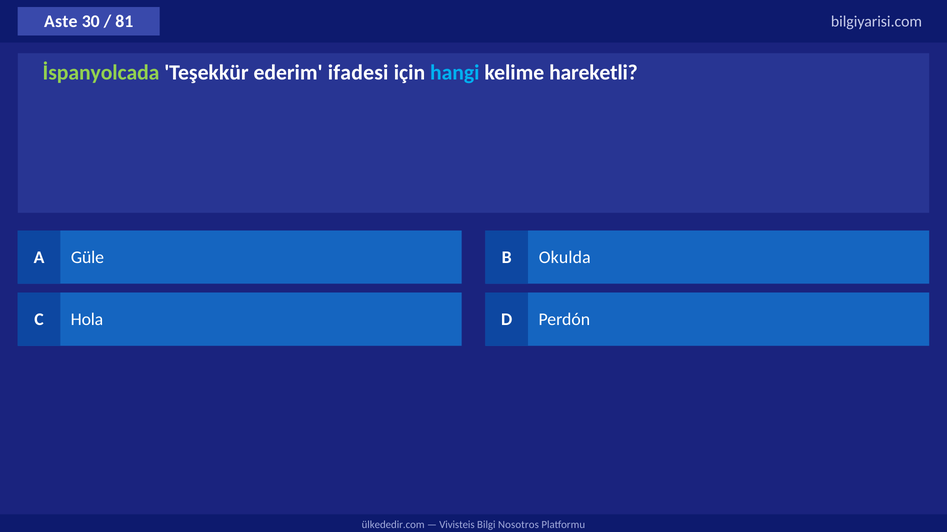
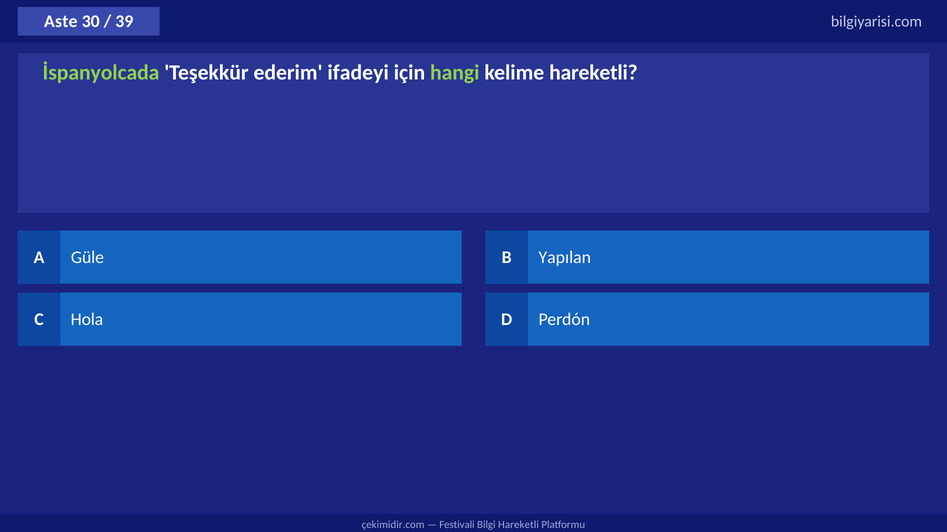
81: 81 -> 39 (124, 22)
ifadesi: ifadesi -> ifadeyi (358, 73)
hangi colour: light blue -> light green (455, 73)
Okulda: Okulda -> Yapılan (565, 258)
ülkededir.com: ülkededir.com -> çekimidir.com (393, 525)
Vivisteis: Vivisteis -> Festivali (457, 525)
Bilgi Nosotros: Nosotros -> Hareketli (518, 525)
